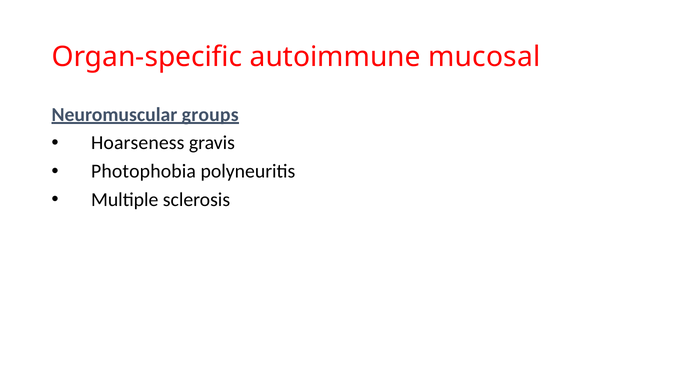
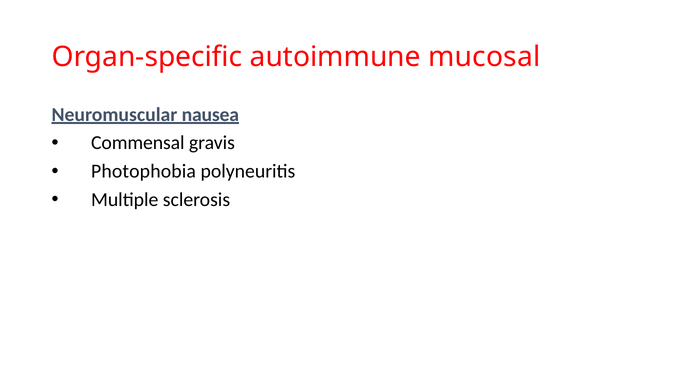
groups: groups -> nausea (210, 114)
Hoarseness: Hoarseness -> Commensal (138, 143)
